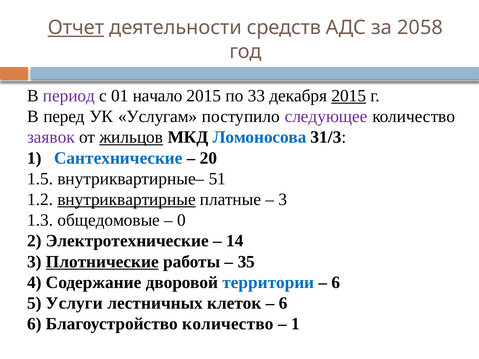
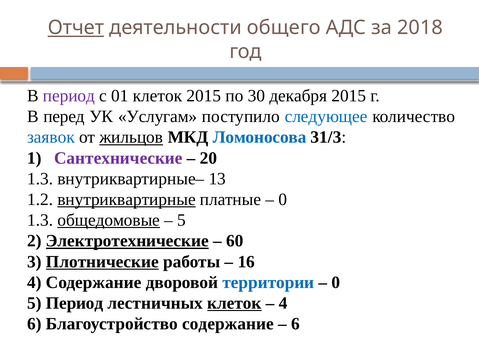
средств: средств -> общего (284, 28)
2058: 2058 -> 2018 (420, 28)
01 начало: начало -> клеток (158, 96)
33: 33 -> 30 (256, 96)
2015 underline: present -> none (349, 96)
следующее colour: purple -> blue (326, 117)
заявок colour: purple -> blue (51, 137)
Сантехнические colour: blue -> purple (118, 158)
1.5: 1.5 -> 1.3 (40, 179)
51: 51 -> 13 (217, 179)
3: 3 -> 0 (283, 200)
общедомовые underline: none -> present (109, 220)
0: 0 -> 5 (182, 220)
Электротехнические underline: none -> present (127, 241)
14: 14 -> 60 (235, 241)
35: 35 -> 16 (246, 262)
6: 6 -> 0 (336, 283)
5 Услуги: Услуги -> Период (75, 303)
клеток underline: none -> present (234, 303)
6: 6 -> 4 (283, 303)
Благоустройство количество: количество -> содержание (228, 324)
1: 1 -> 6 (296, 324)
